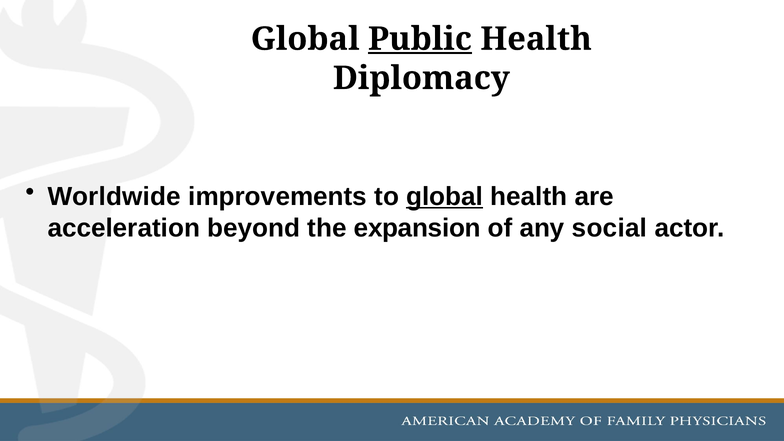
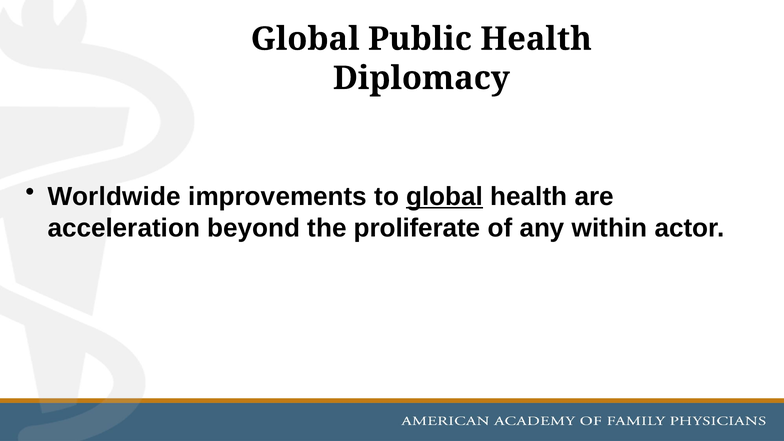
Public underline: present -> none (420, 39)
expansion: expansion -> proliferate (417, 228)
social: social -> within (610, 228)
